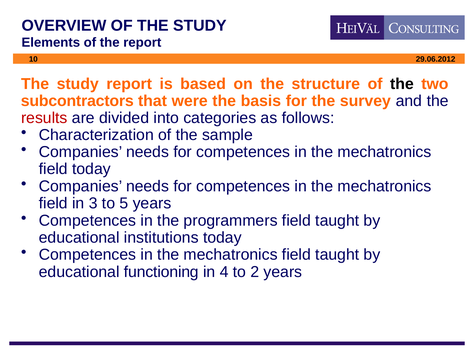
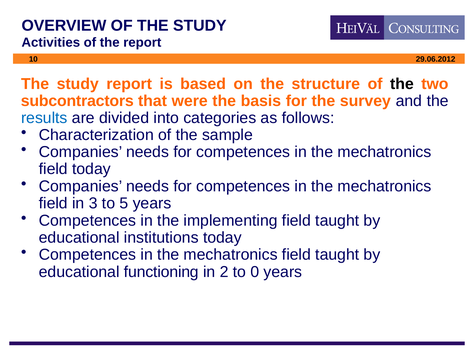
Elements: Elements -> Activities (51, 43)
results colour: red -> blue (44, 118)
programmers: programmers -> implementing (231, 221)
4: 4 -> 2 (224, 272)
2: 2 -> 0 (255, 272)
